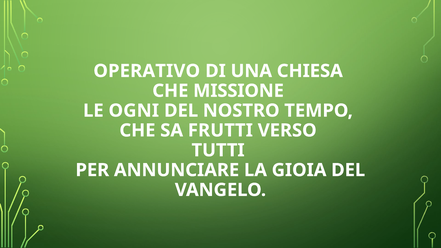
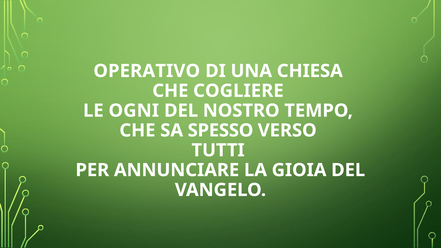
MISSIONE: MISSIONE -> COGLIERE (238, 91)
FRUTTI: FRUTTI -> SPESSO (221, 130)
